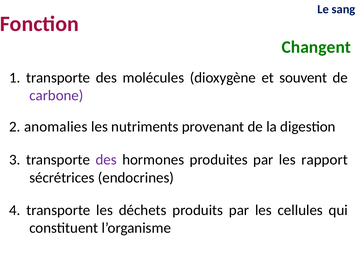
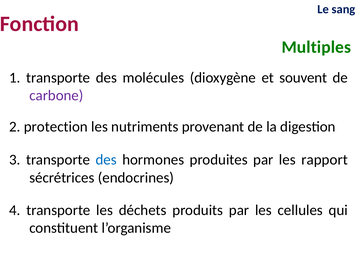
Changent: Changent -> Multiples (316, 47)
anomalies: anomalies -> protection (56, 127)
des colour: purple -> blue (106, 160)
